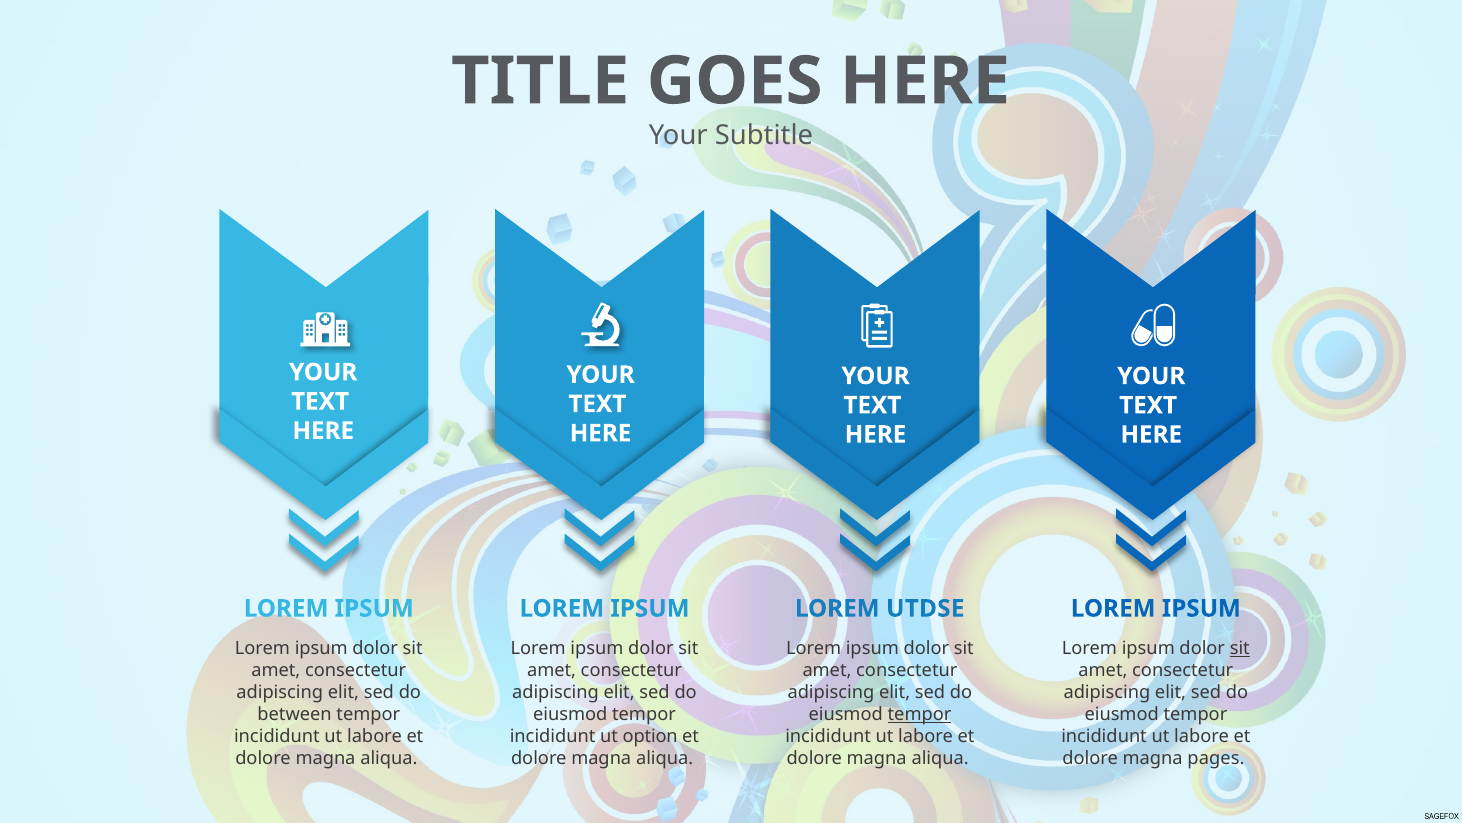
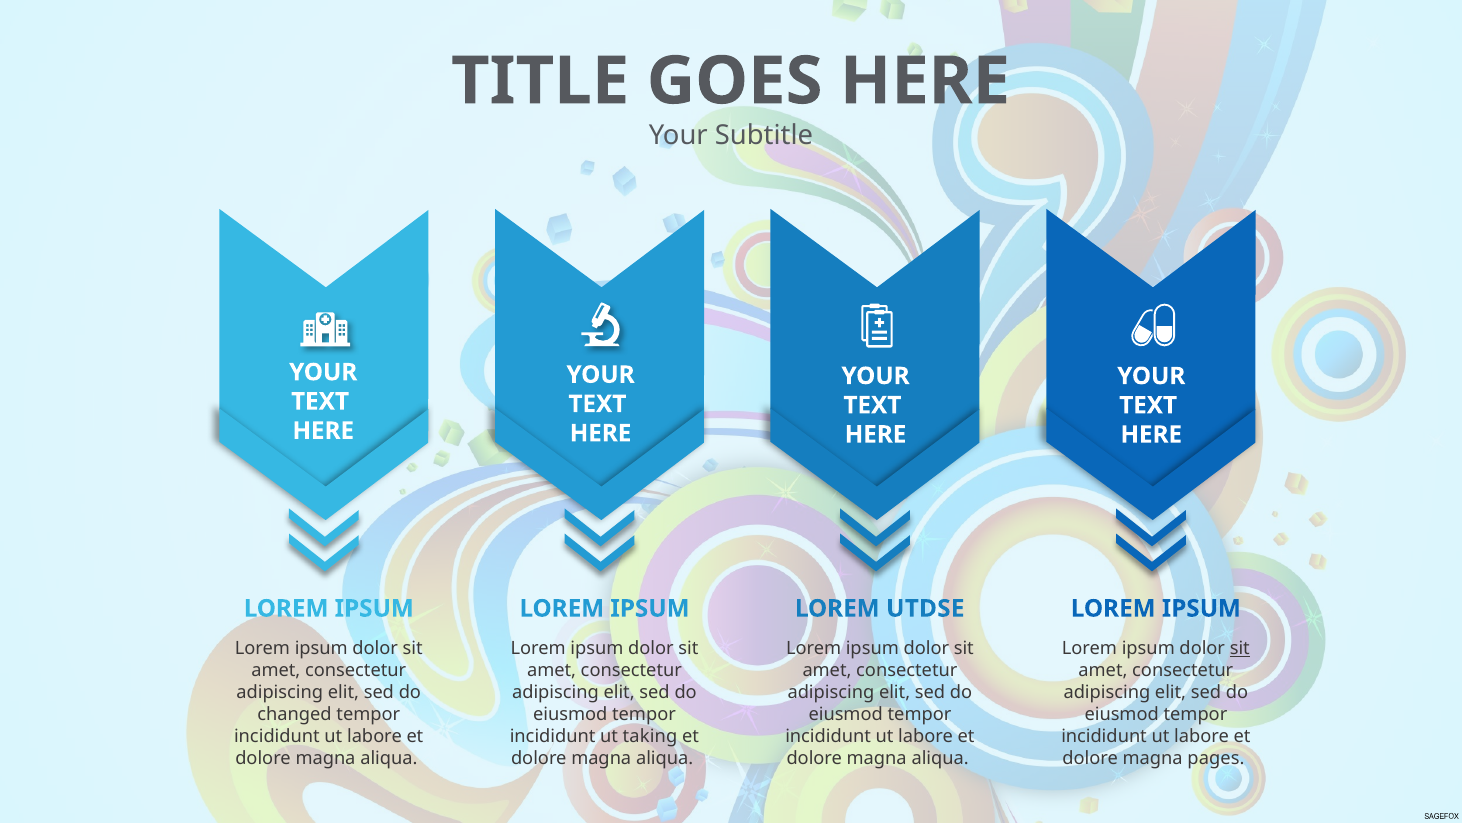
between: between -> changed (295, 714)
tempor underline: present -> none (920, 714)
option: option -> taking (650, 736)
